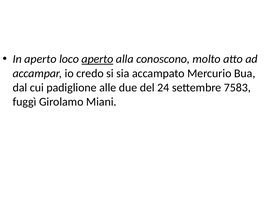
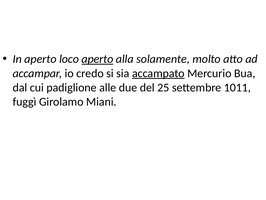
conoscono: conoscono -> solamente (163, 59)
accampato underline: none -> present (158, 73)
24: 24 -> 25 (163, 87)
7583: 7583 -> 1011 (237, 87)
